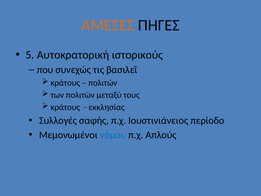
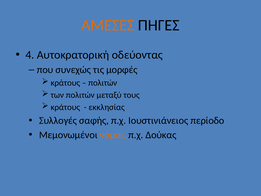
5: 5 -> 4 (30, 55)
ιστορικούς: ιστορικούς -> οδεύοντας (137, 55)
βασιλεῖ: βασιλεῖ -> μορφές (122, 70)
νόμοι colour: blue -> orange (113, 135)
Απλούς: Απλούς -> Δούκας (161, 135)
